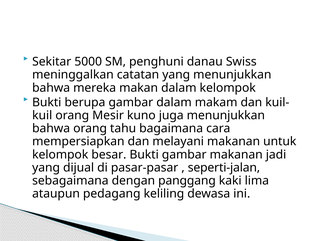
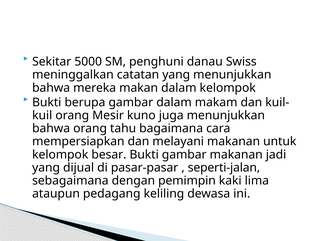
panggang: panggang -> pemimpin (187, 181)
